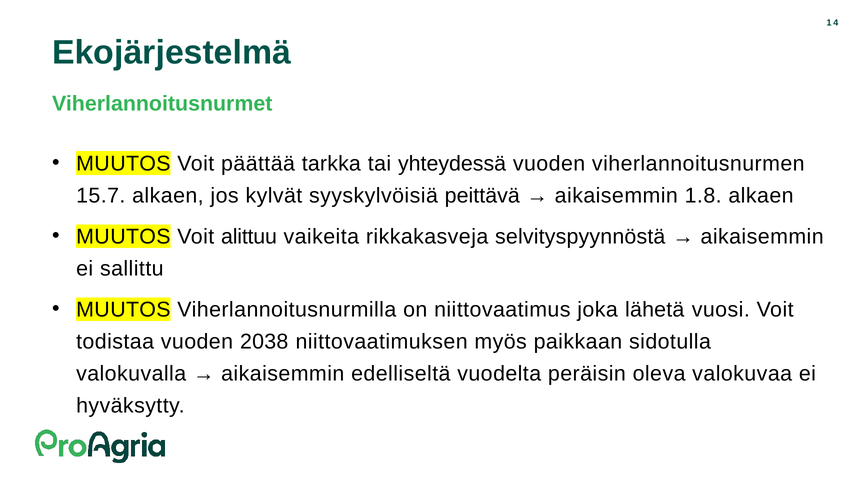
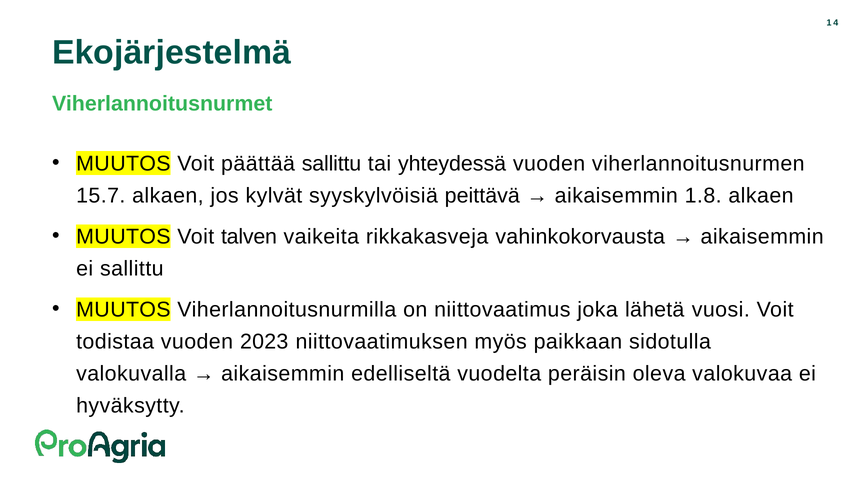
päättää tarkka: tarkka -> sallittu (332, 163)
alittuu: alittuu -> talven (249, 237)
selvityspyynnöstä: selvityspyynnöstä -> vahinkokorvausta (580, 237)
2038: 2038 -> 2023 (264, 342)
